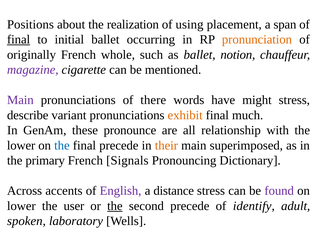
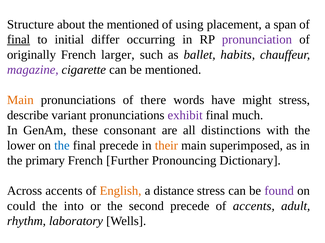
Positions: Positions -> Structure (30, 24)
the realization: realization -> mentioned (133, 24)
initial ballet: ballet -> differ (105, 40)
pronunciation colour: orange -> purple (257, 40)
whole: whole -> larger (118, 55)
notion: notion -> habits (238, 55)
Main colour: purple -> orange (20, 100)
exhibit colour: orange -> purple (185, 115)
pronounce: pronounce -> consonant (130, 131)
relationship: relationship -> distinctions (231, 131)
Signals: Signals -> Further (127, 161)
English colour: purple -> orange (121, 191)
lower: lower -> could (21, 207)
user: user -> into (74, 207)
the underline: present -> none (115, 207)
of identify: identify -> accents (254, 207)
spoken: spoken -> rhythm (26, 222)
